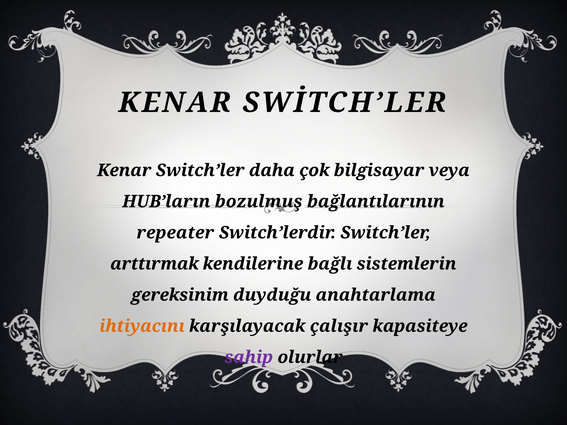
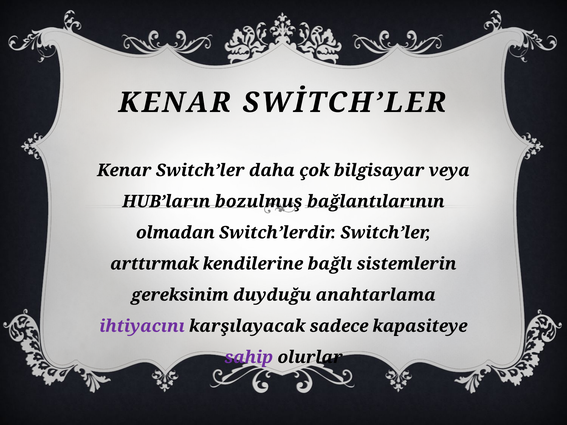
repeater: repeater -> olmadan (175, 233)
ihtiyacını colour: orange -> purple (142, 326)
çalışır: çalışır -> sadece (339, 326)
